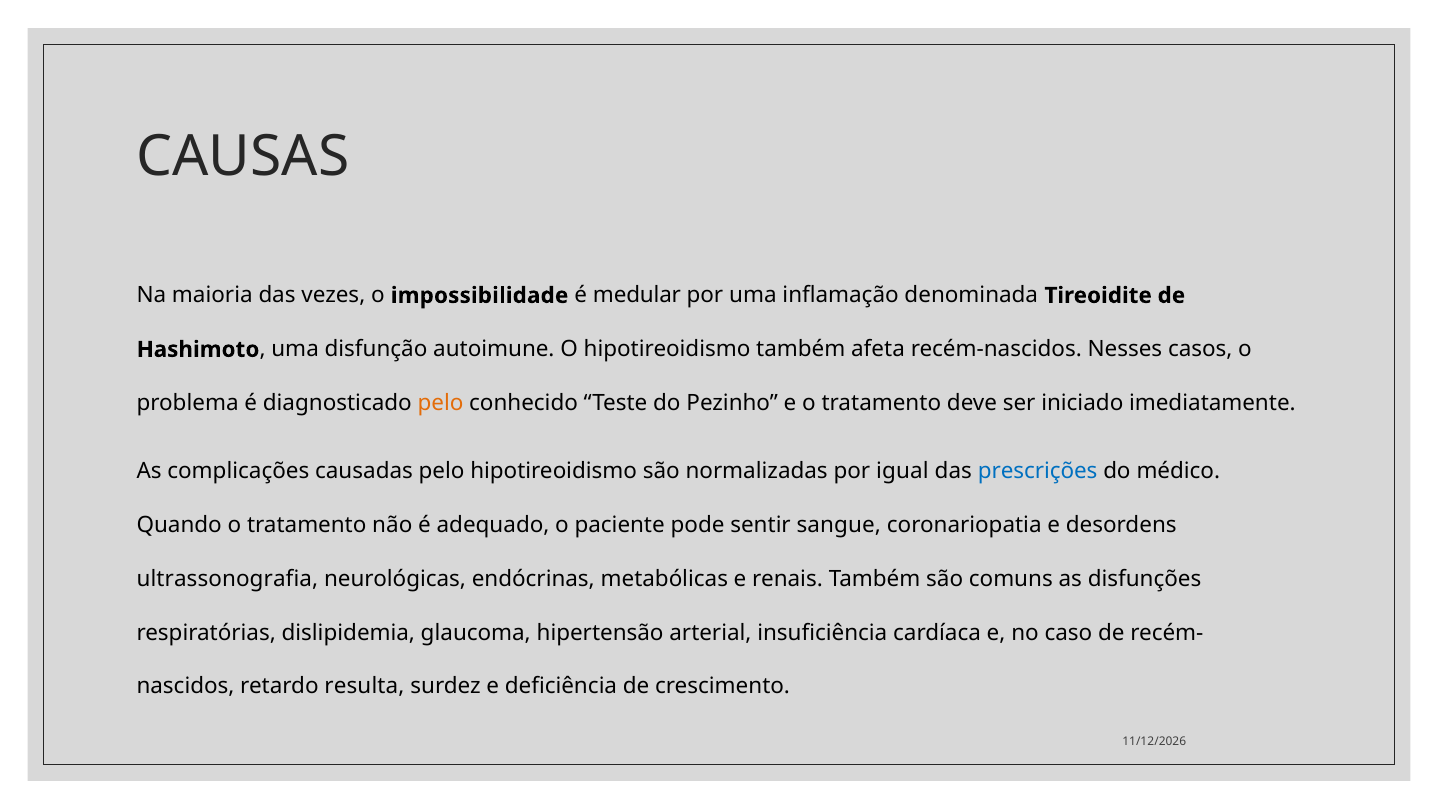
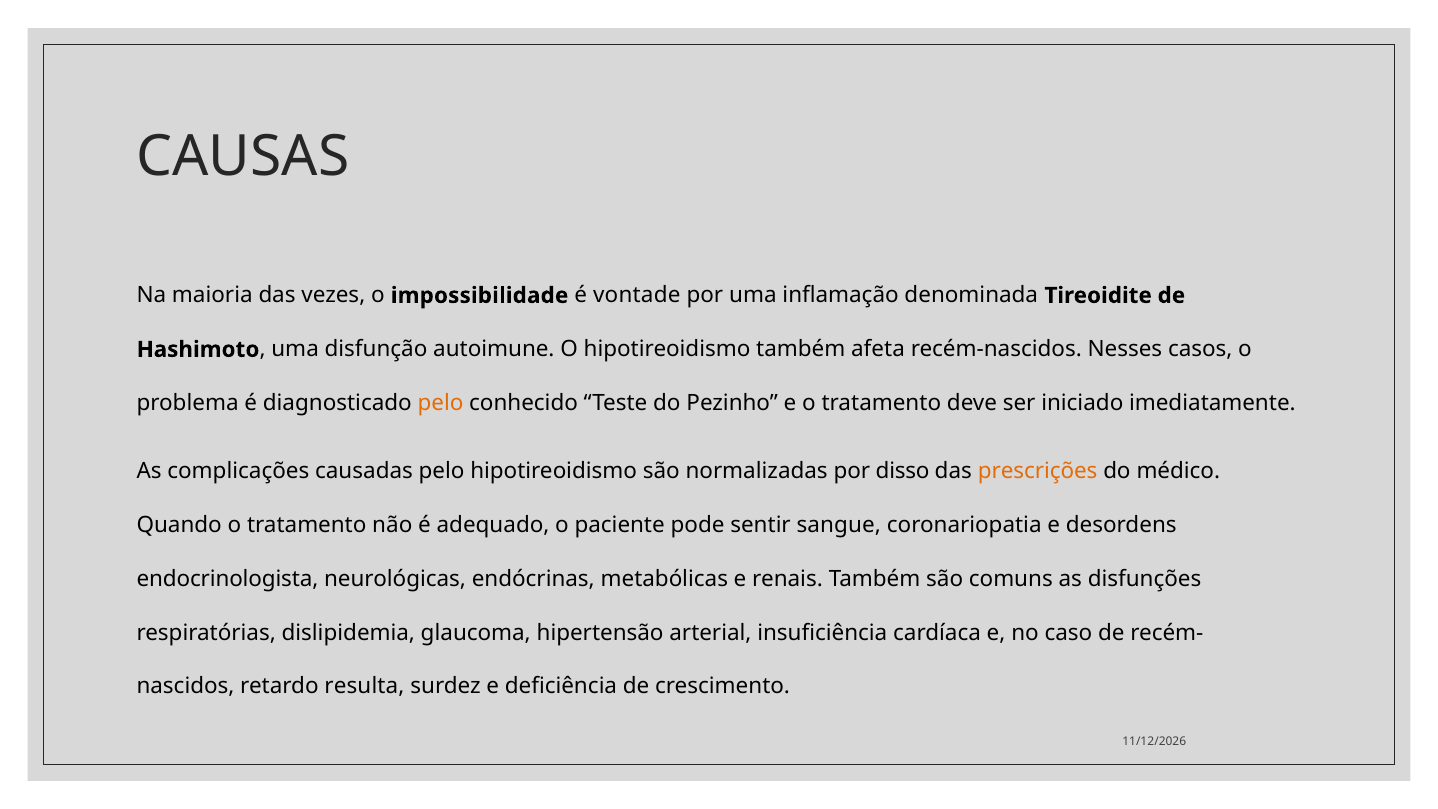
medular: medular -> vontade (637, 295)
igual: igual -> disso (903, 471)
prescrições colour: blue -> orange (1038, 471)
ultrassonografia: ultrassonografia -> endocrinologista (227, 579)
